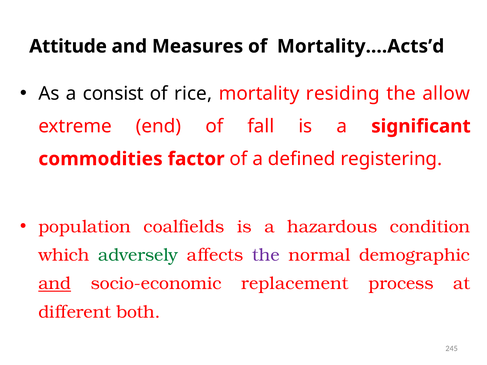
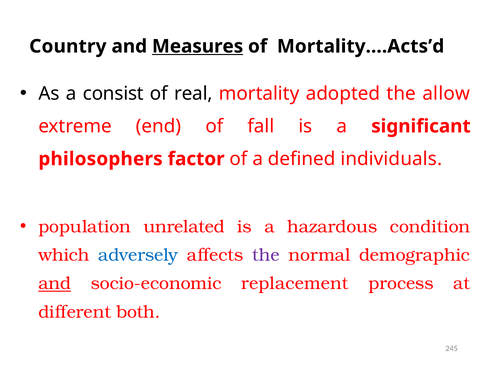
Attitude: Attitude -> Country (68, 46)
Measures underline: none -> present (198, 46)
rice: rice -> real (193, 94)
residing: residing -> adopted (343, 94)
commodities: commodities -> philosophers (101, 159)
registering: registering -> individuals (391, 159)
coalfields: coalfields -> unrelated (184, 227)
adversely colour: green -> blue (138, 255)
